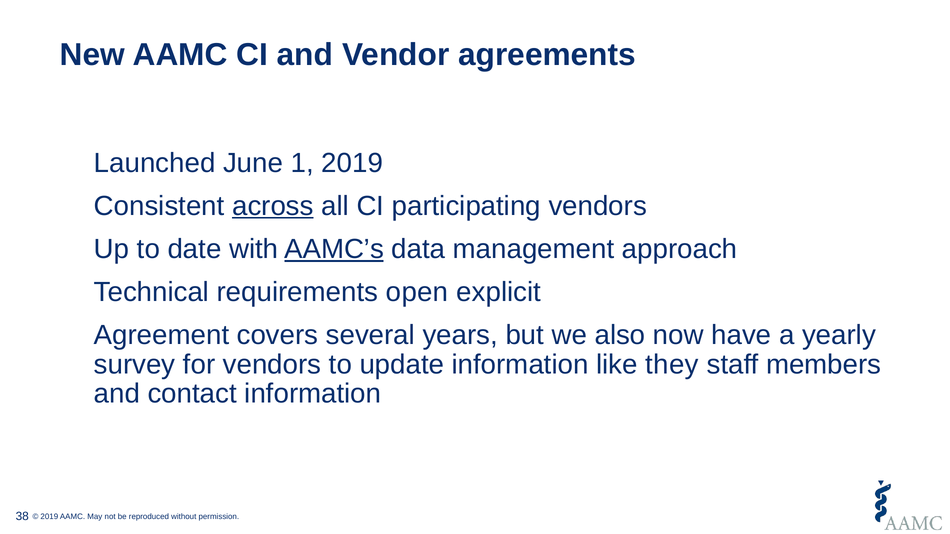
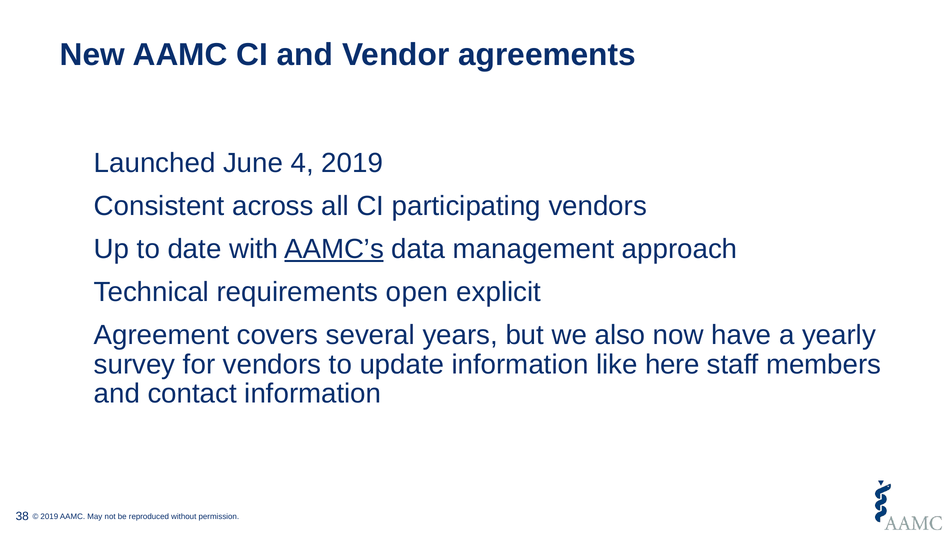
1: 1 -> 4 (302, 163)
across underline: present -> none (273, 206)
they: they -> here (672, 365)
